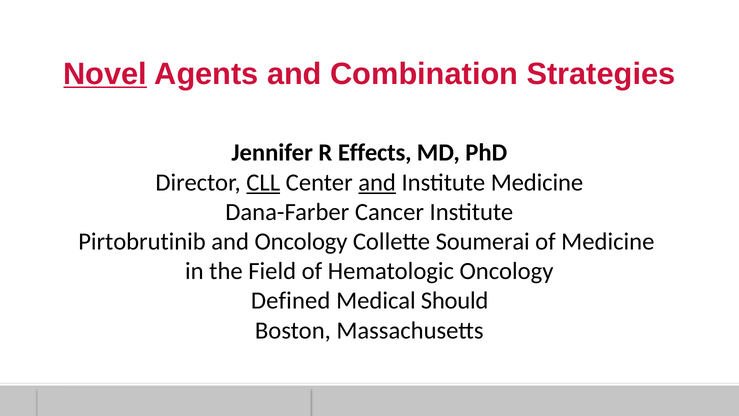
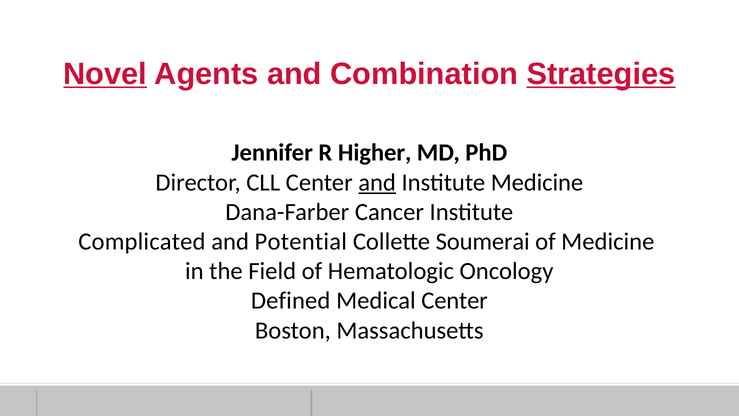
Strategies underline: none -> present (601, 74)
Effects: Effects -> Higher (375, 153)
CLL underline: present -> none (263, 182)
Pirtobrutinib: Pirtobrutinib -> Complicated (142, 241)
and Oncology: Oncology -> Potential (301, 241)
Medical Should: Should -> Center (455, 301)
